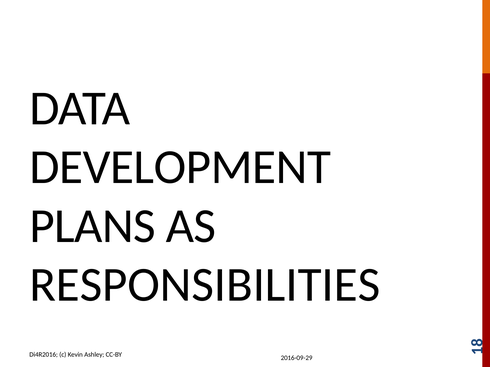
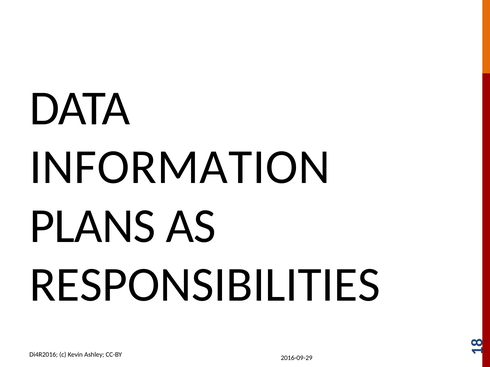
DEVELOPMENT: DEVELOPMENT -> INFORMATION (180, 167)
